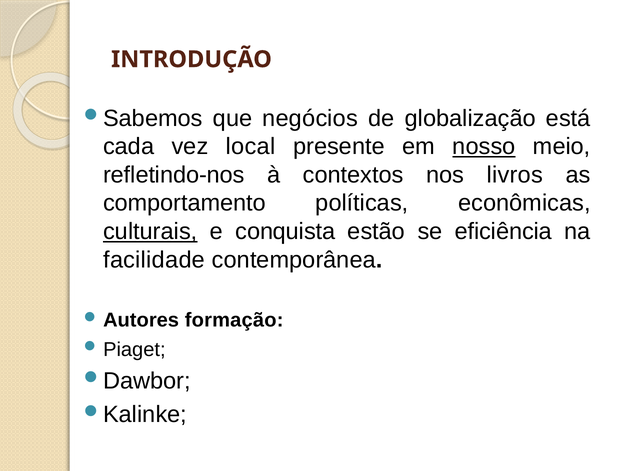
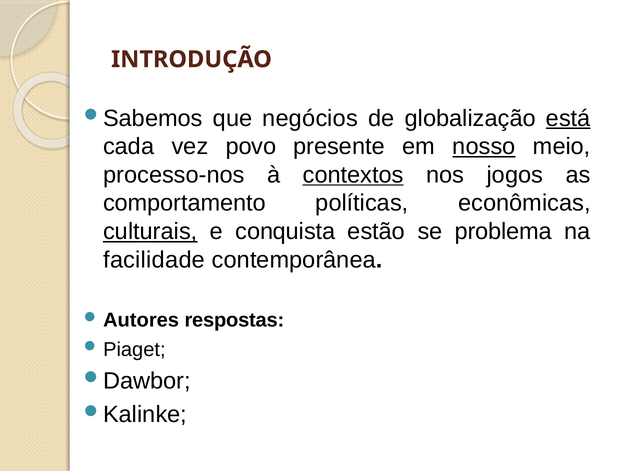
está underline: none -> present (568, 119)
local: local -> povo (251, 147)
refletindo-nos: refletindo-nos -> processo-nos (174, 175)
contextos underline: none -> present (353, 175)
livros: livros -> jogos (515, 175)
eficiência: eficiência -> problema (503, 232)
formação: formação -> respostas (234, 321)
